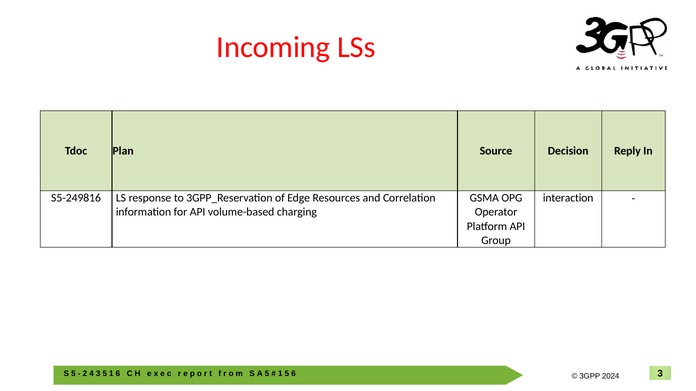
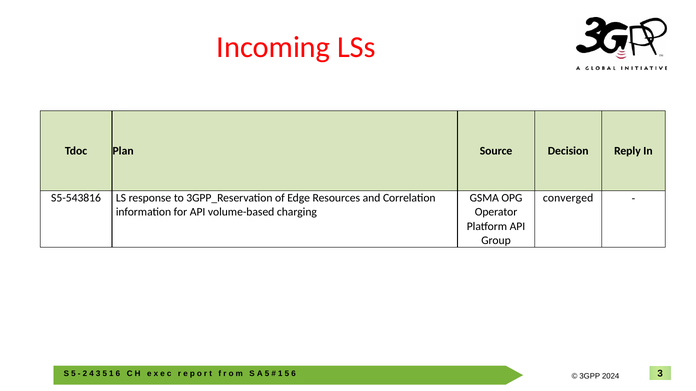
S5-249816: S5-249816 -> S5-543816 (76, 198)
interaction: interaction -> converged (568, 198)
